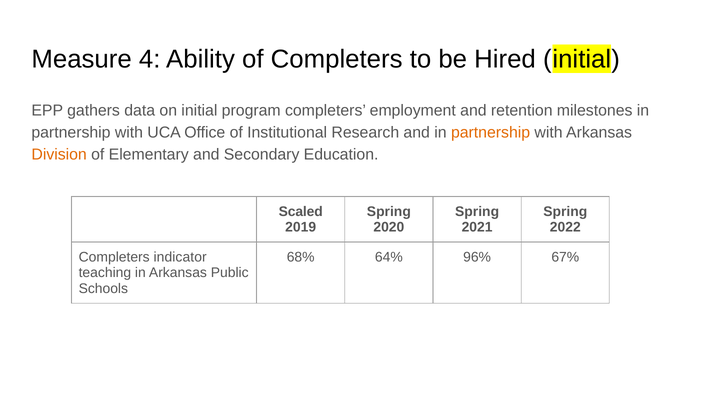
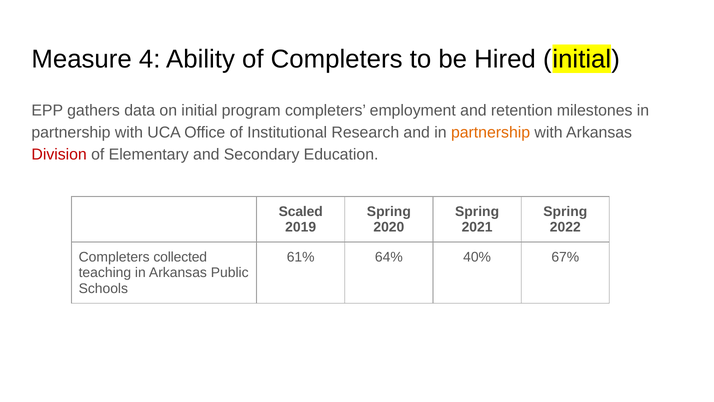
Division colour: orange -> red (59, 154)
indicator: indicator -> collected (180, 257)
68%: 68% -> 61% (301, 257)
96%: 96% -> 40% (477, 257)
